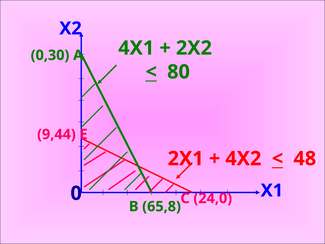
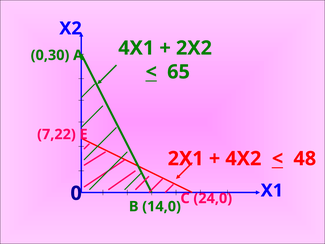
80: 80 -> 65 (179, 72)
9,44: 9,44 -> 7,22 (56, 134)
65,8: 65,8 -> 14,0 (162, 206)
